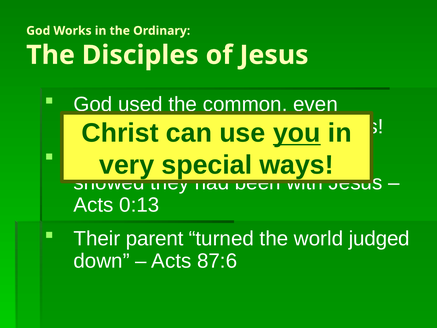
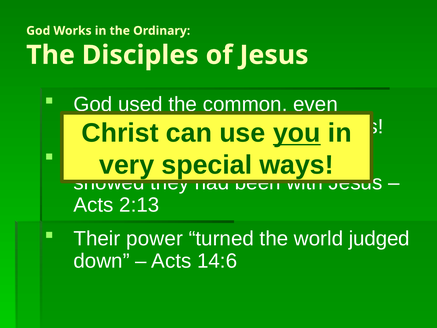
0:13: 0:13 -> 2:13 (139, 205)
parent: parent -> power (155, 238)
87:6: 87:6 -> 14:6 (217, 261)
